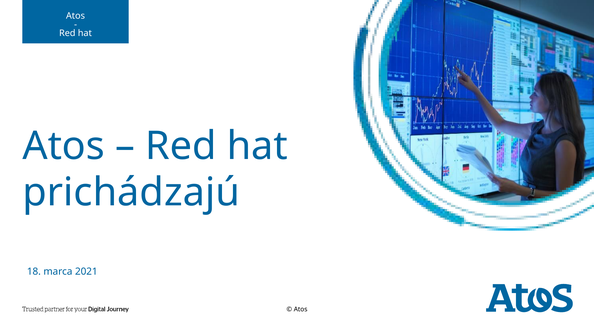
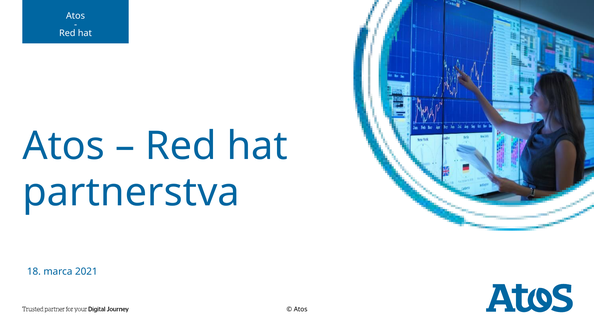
prichádzajú: prichádzajú -> partnerstva (131, 192)
